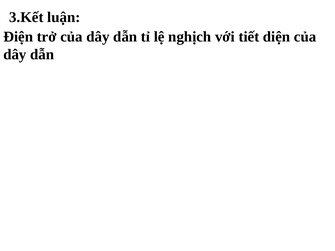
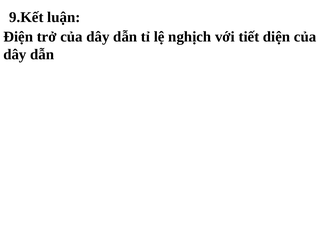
3.Kết: 3.Kết -> 9.Kết (26, 17)
